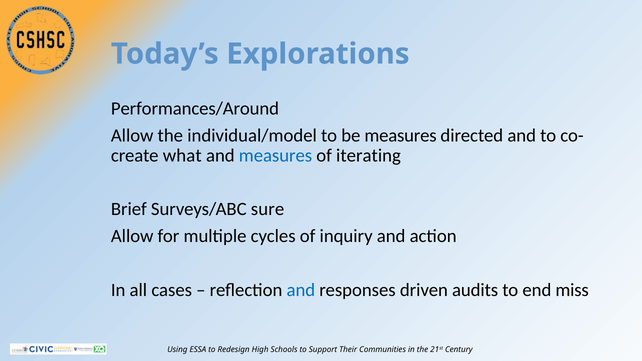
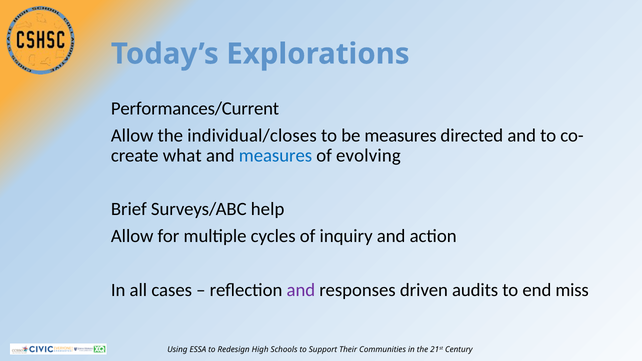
Performances/Around: Performances/Around -> Performances/Current (195, 109)
individual/model: individual/model -> individual/closes (252, 135)
iterating: iterating -> evolving (368, 156)
sure: sure -> help (268, 209)
and colour: blue -> purple (301, 290)
